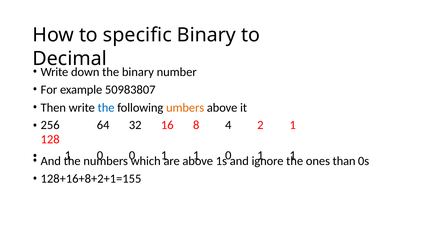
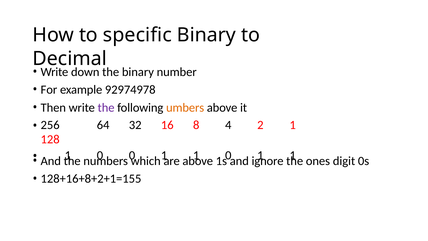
50983807: 50983807 -> 92974978 (130, 90)
the colour: blue -> purple (106, 107)
than: than -> digit (344, 161)
